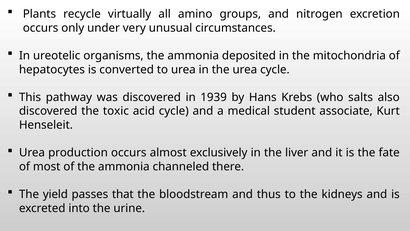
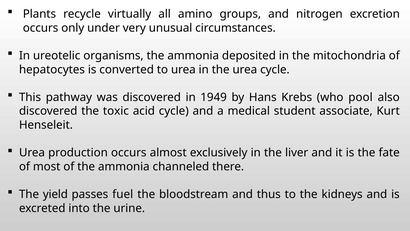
1939: 1939 -> 1949 (214, 97)
salts: salts -> pool (361, 97)
that: that -> fuel (123, 194)
